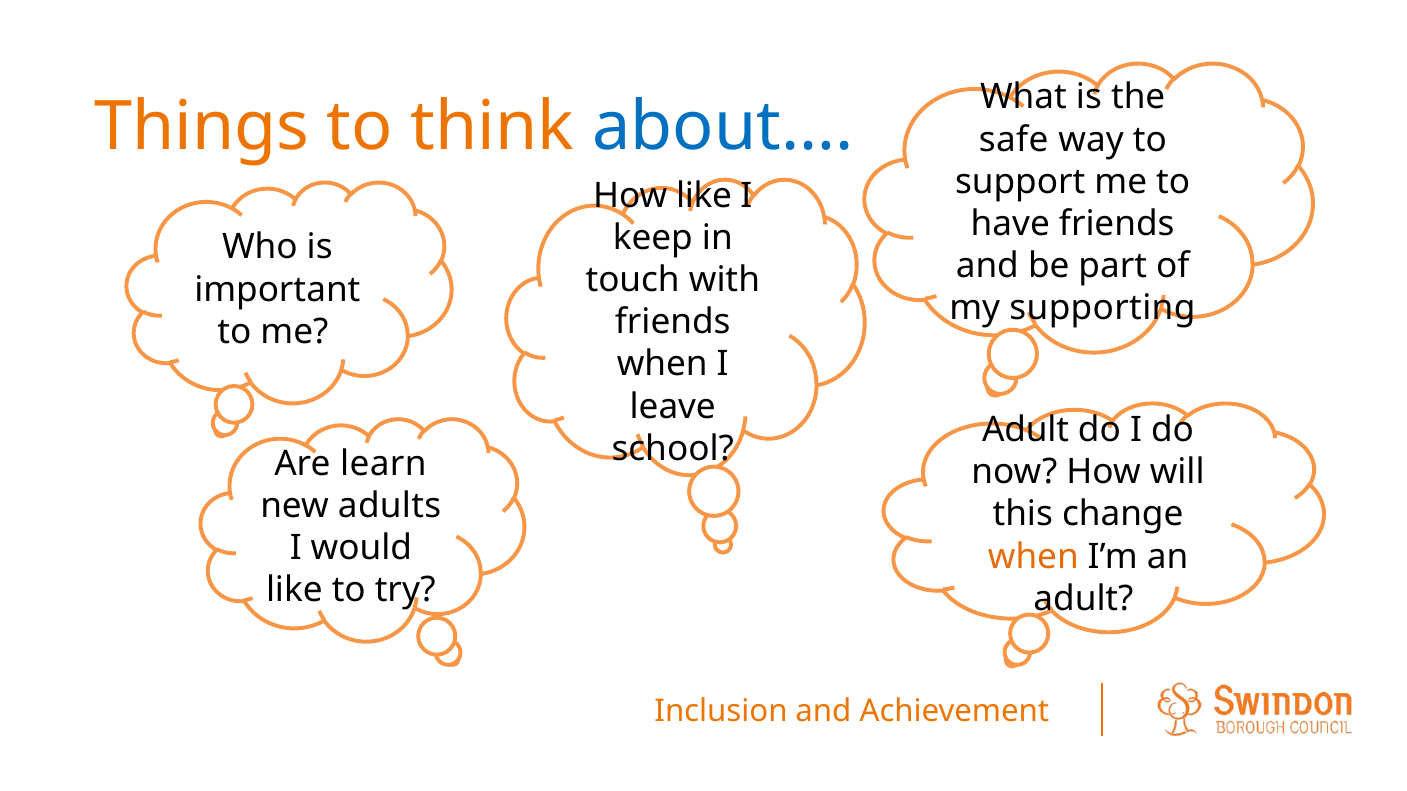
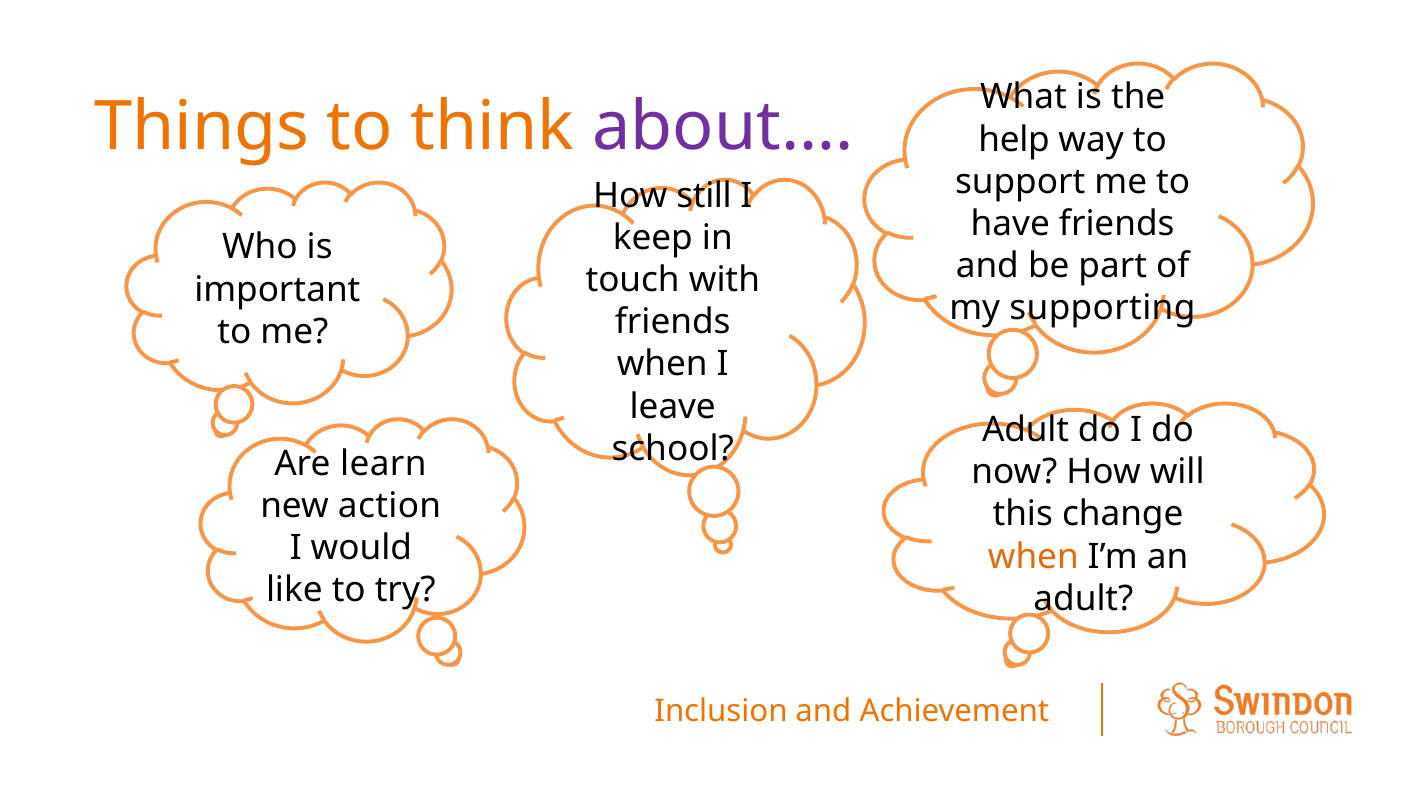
about… colour: blue -> purple (723, 127)
safe: safe -> help (1014, 140)
How like: like -> still (704, 196)
adults: adults -> action (390, 506)
